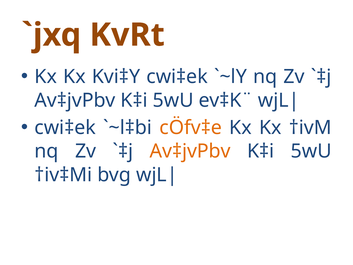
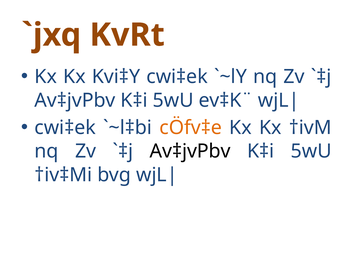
Av‡jvPbv colour: orange -> black (190, 151)
